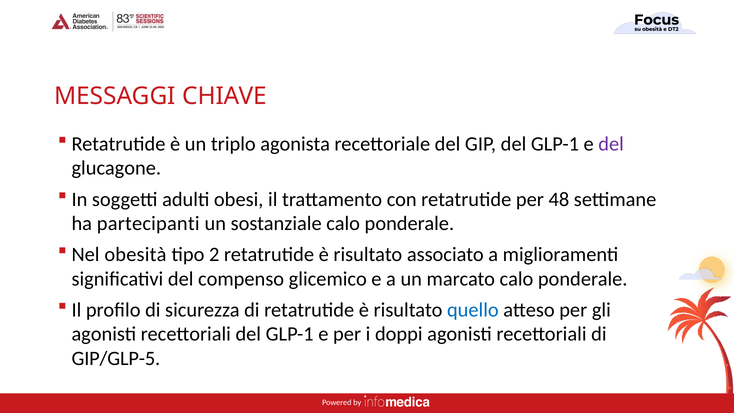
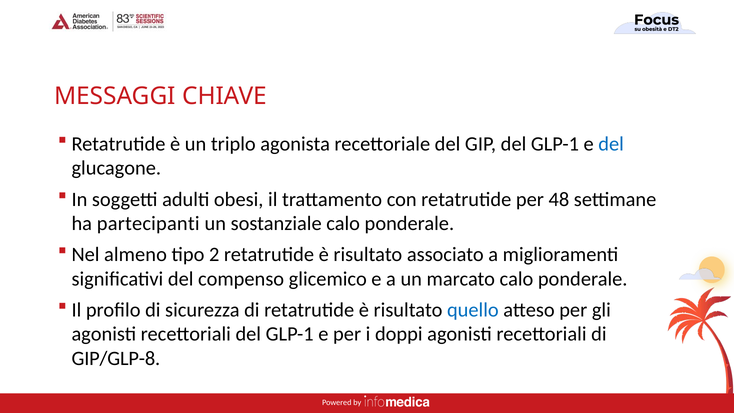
del colour: purple -> blue (611, 144)
obesità: obesità -> almeno (135, 255)
GIP/GLP-5: GIP/GLP-5 -> GIP/GLP-8 (116, 358)
